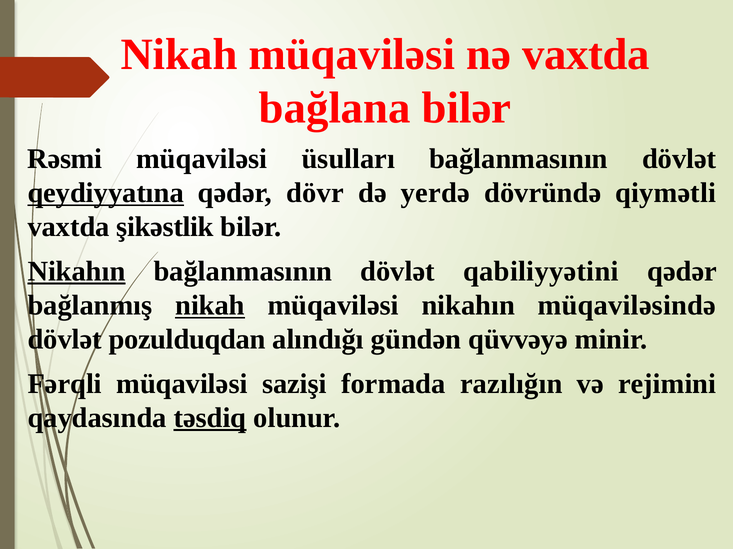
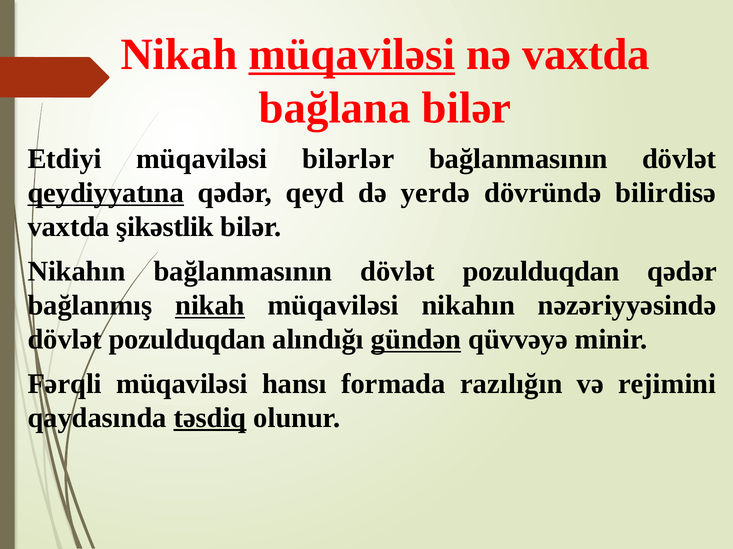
müqaviləsi underline: none -> present (352, 55)
Rəsmi: Rəsmi -> Etdiyi (65, 159)
üsulları: üsulları -> bilərlər (348, 159)
dövr: dövr -> qeyd (315, 193)
qiymətli: qiymətli -> bilirdisə (666, 193)
Nikahın underline: present -> none (77, 272)
bağlanmasının dövlət qabiliyyətini: qabiliyyətini -> pozulduqdan (541, 272)
müqaviləsində: müqaviləsində -> nəzəriyyəsində (627, 306)
gündən underline: none -> present (416, 340)
sazişi: sazişi -> hansı (294, 384)
